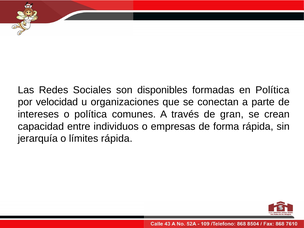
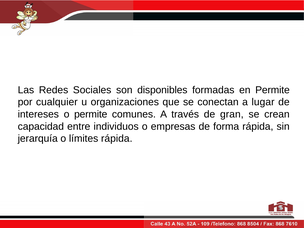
en Política: Política -> Permite (272, 90)
velocidad: velocidad -> cualquier (57, 102)
parte: parte -> lugar (263, 102)
o política: política -> permite (91, 114)
